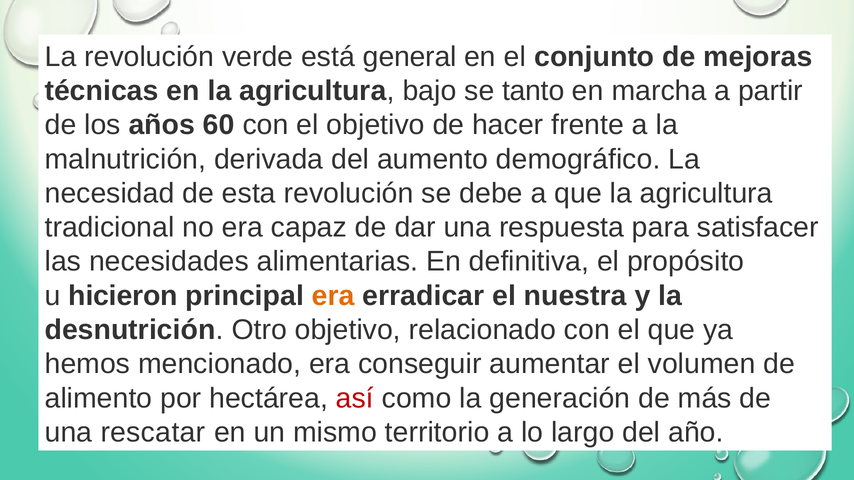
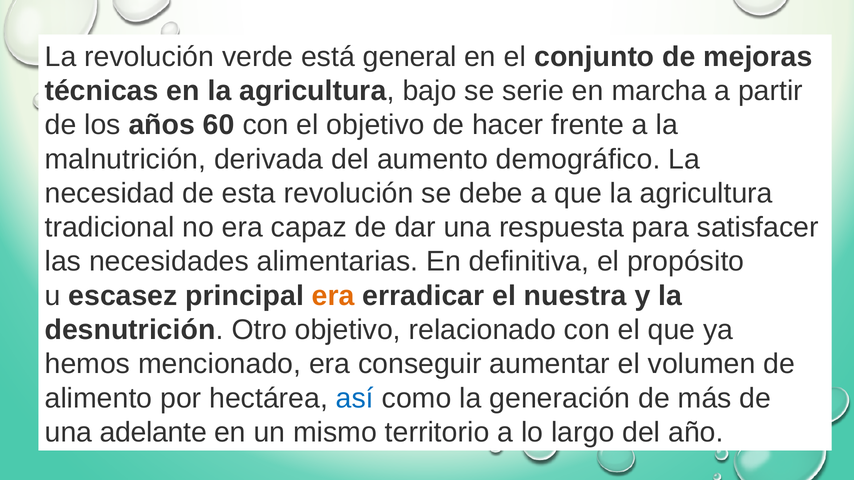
tanto: tanto -> serie (533, 91)
hicieron: hicieron -> escasez (123, 296)
así colour: red -> blue (355, 398)
rescatar: rescatar -> adelante (153, 433)
